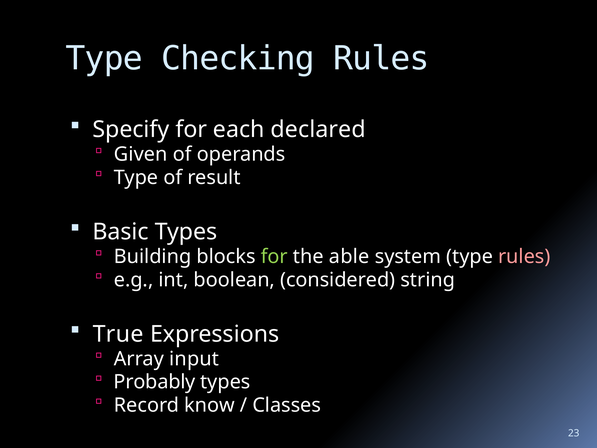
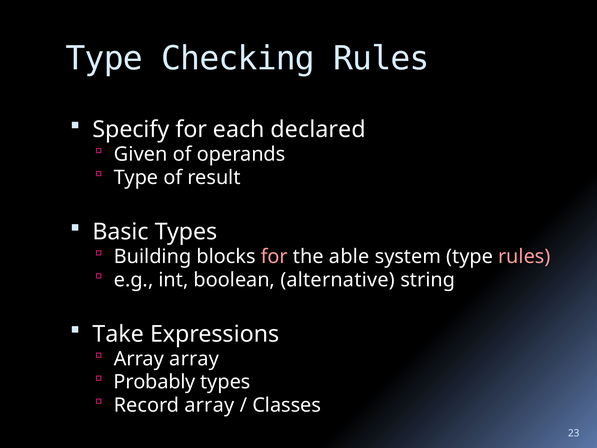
for colour: light green -> pink (274, 257)
considered: considered -> alternative (338, 280)
True: True -> Take (118, 334)
Array input: input -> array (194, 359)
Record know: know -> array (209, 405)
